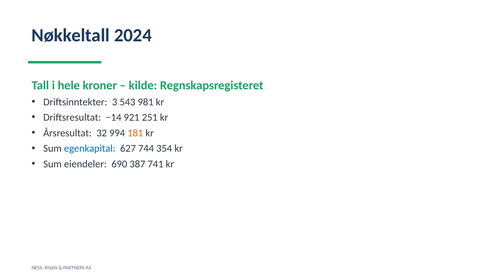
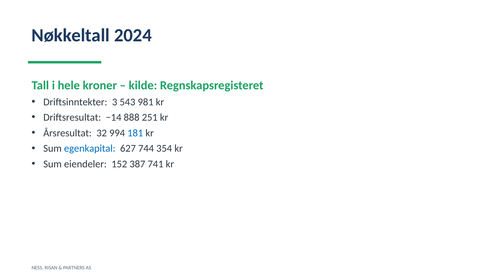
921: 921 -> 888 (132, 118)
181 colour: orange -> blue (135, 133)
690: 690 -> 152 (119, 164)
